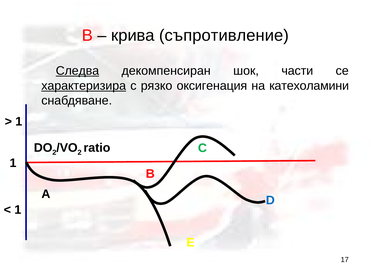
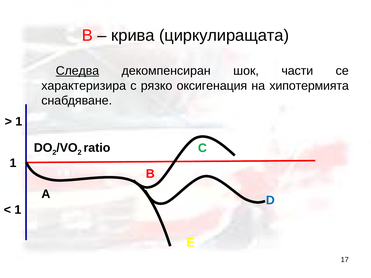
съпротивление: съпротивление -> циркулиращата (224, 35)
характеризира underline: present -> none (84, 86)
катехоламини: катехоламини -> хипотермията (309, 86)
